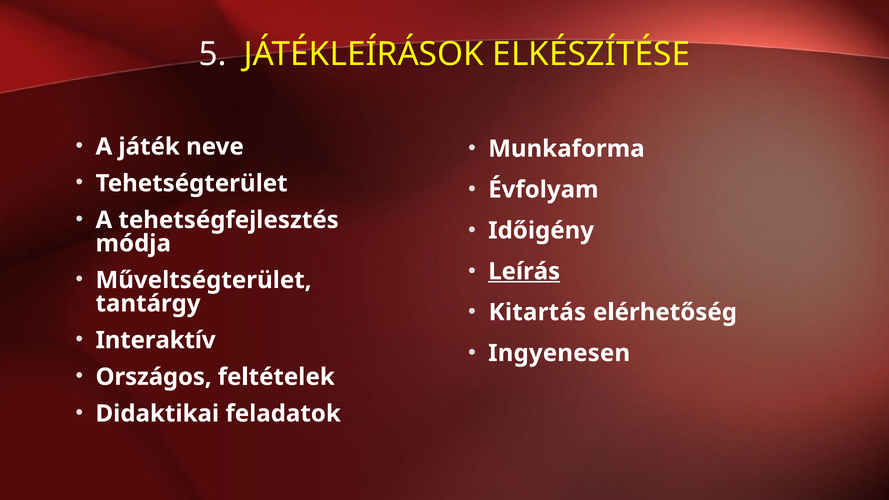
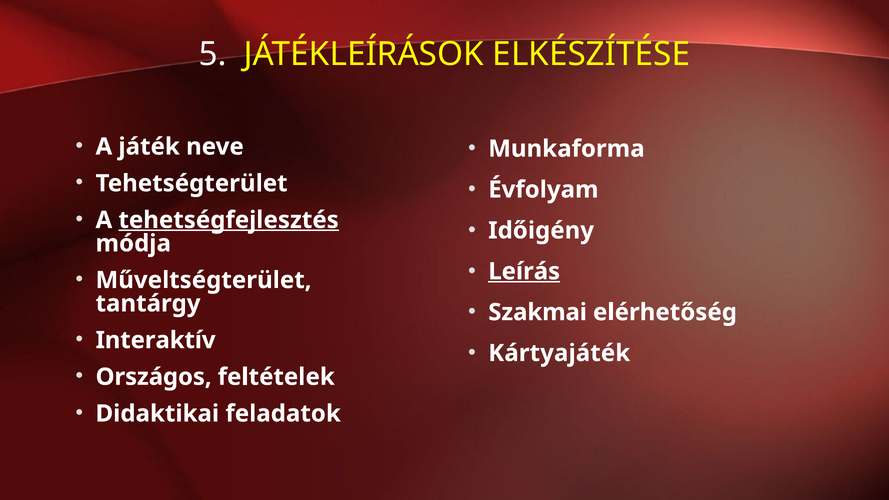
tehetségfejlesztés underline: none -> present (229, 220)
Kitartás: Kitartás -> Szakmai (538, 312)
Ingyenesen: Ingyenesen -> Kártyajáték (559, 353)
